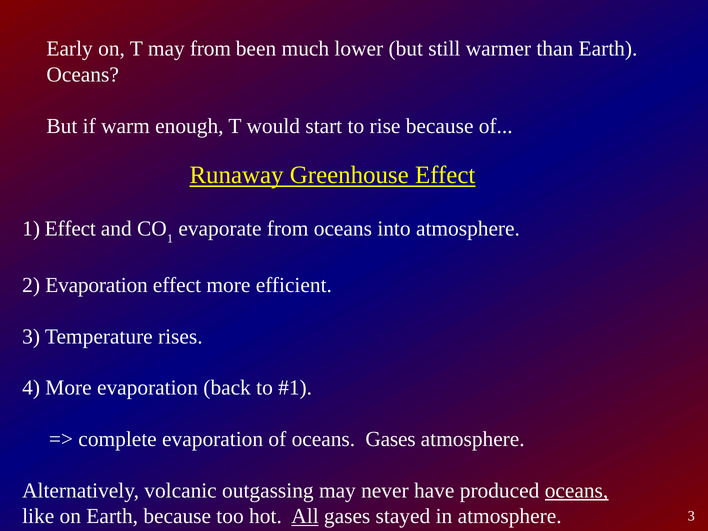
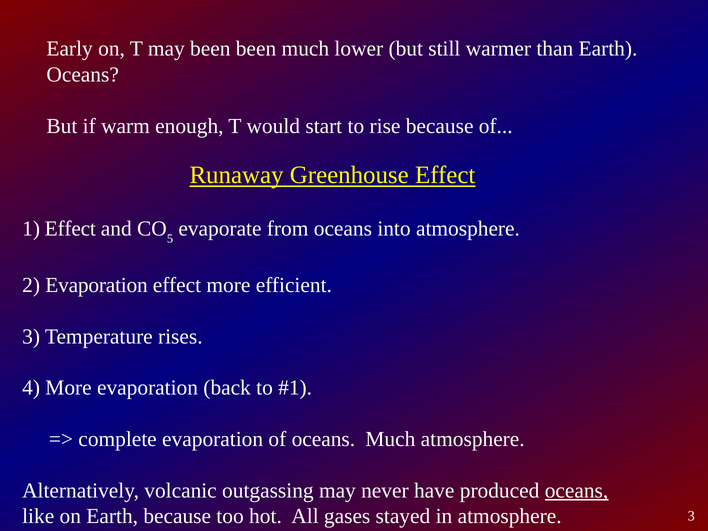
may from: from -> been (210, 49)
1: 1 -> 5 (170, 238)
oceans Gases: Gases -> Much (390, 439)
All underline: present -> none (305, 516)
